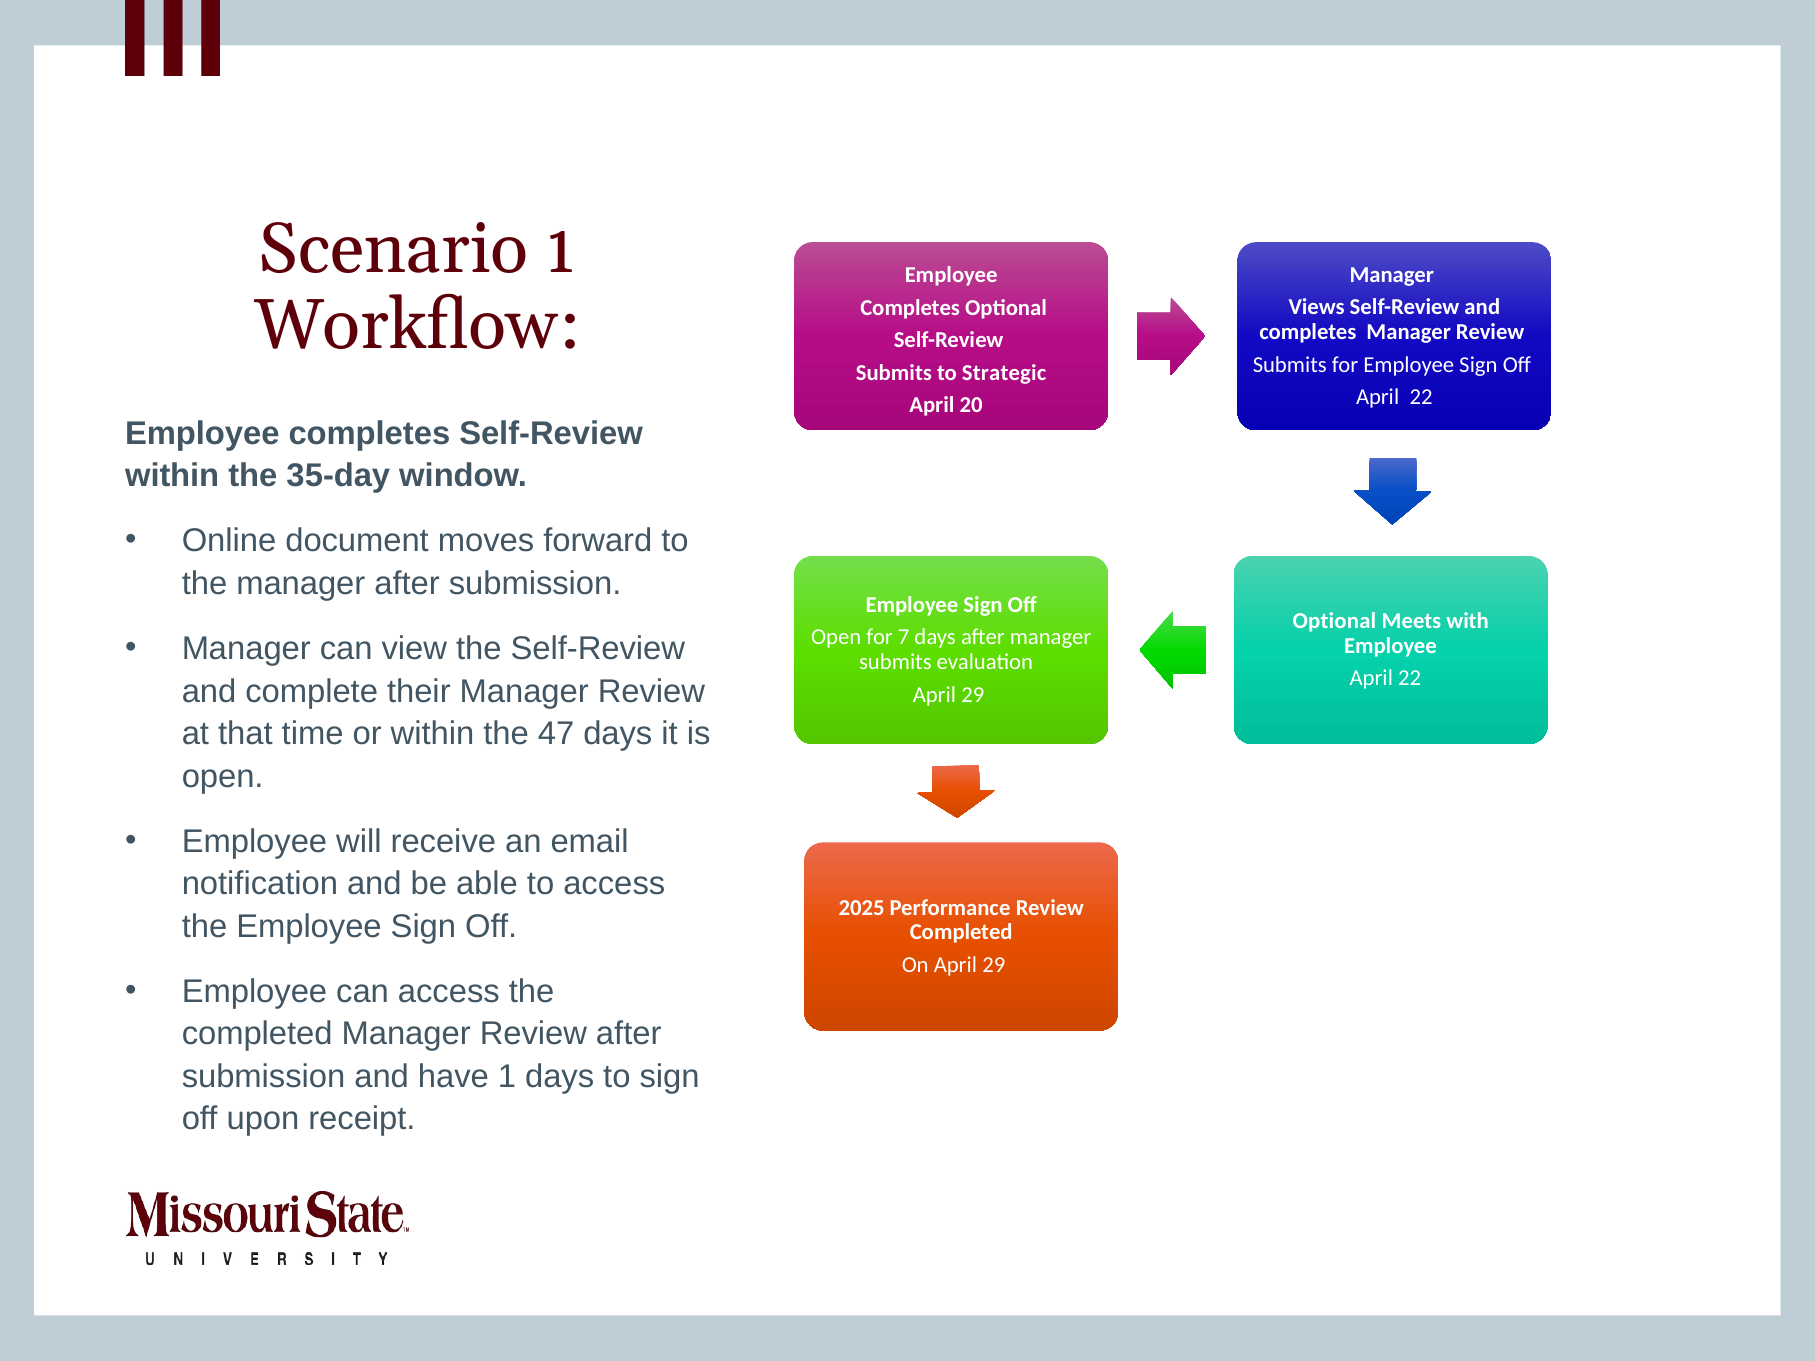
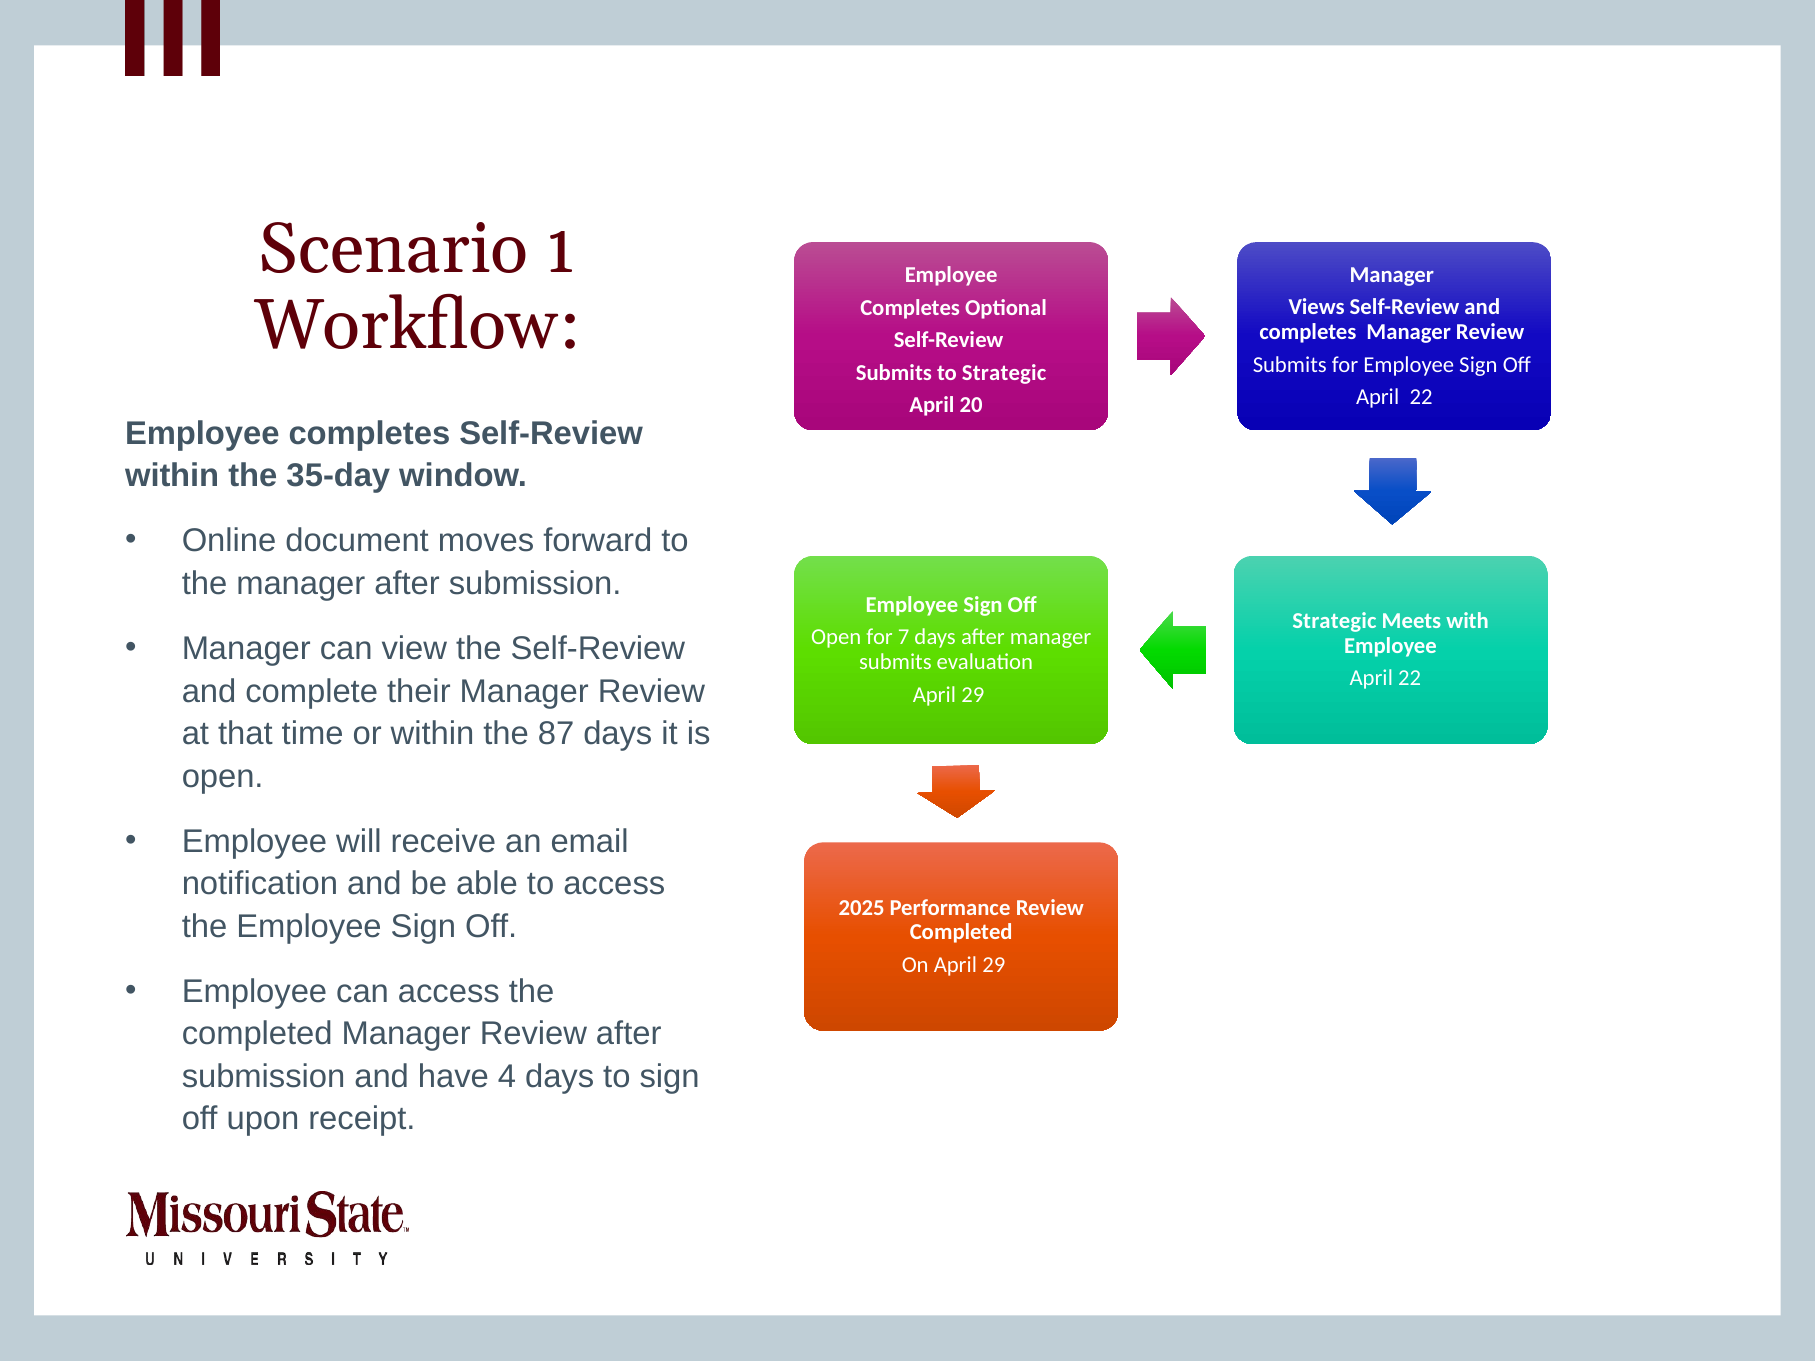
Optional: Optional -> Strategic (1334, 621)
47: 47 -> 87 (556, 734)
have 1: 1 -> 4 (507, 1077)
